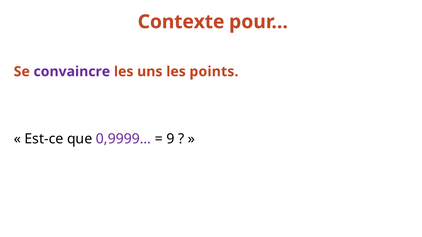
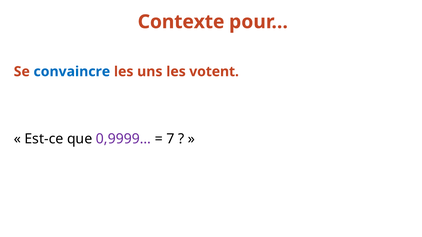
convaincre colour: purple -> blue (72, 72)
points: points -> votent (214, 72)
9: 9 -> 7 (170, 139)
